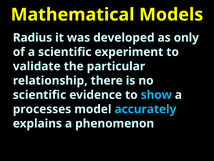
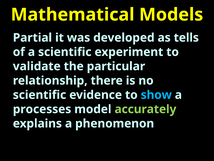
Radius: Radius -> Partial (32, 38)
only: only -> tells (186, 38)
accurately colour: light blue -> light green (145, 109)
